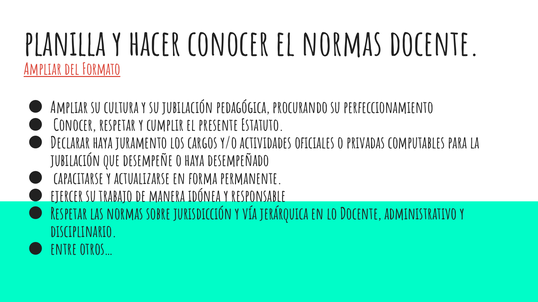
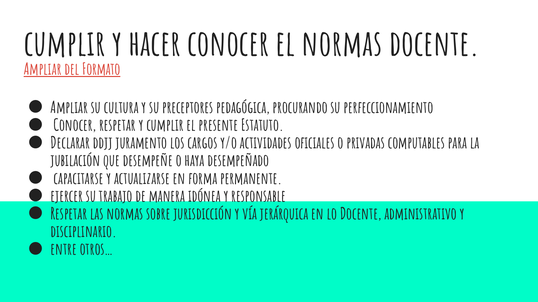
planilla: planilla -> cumplir (65, 44)
su jubilación: jubilación -> preceptores (188, 108)
Declarar haya: haya -> ddjj (103, 144)
